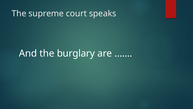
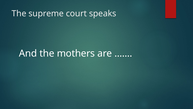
burglary: burglary -> mothers (76, 53)
